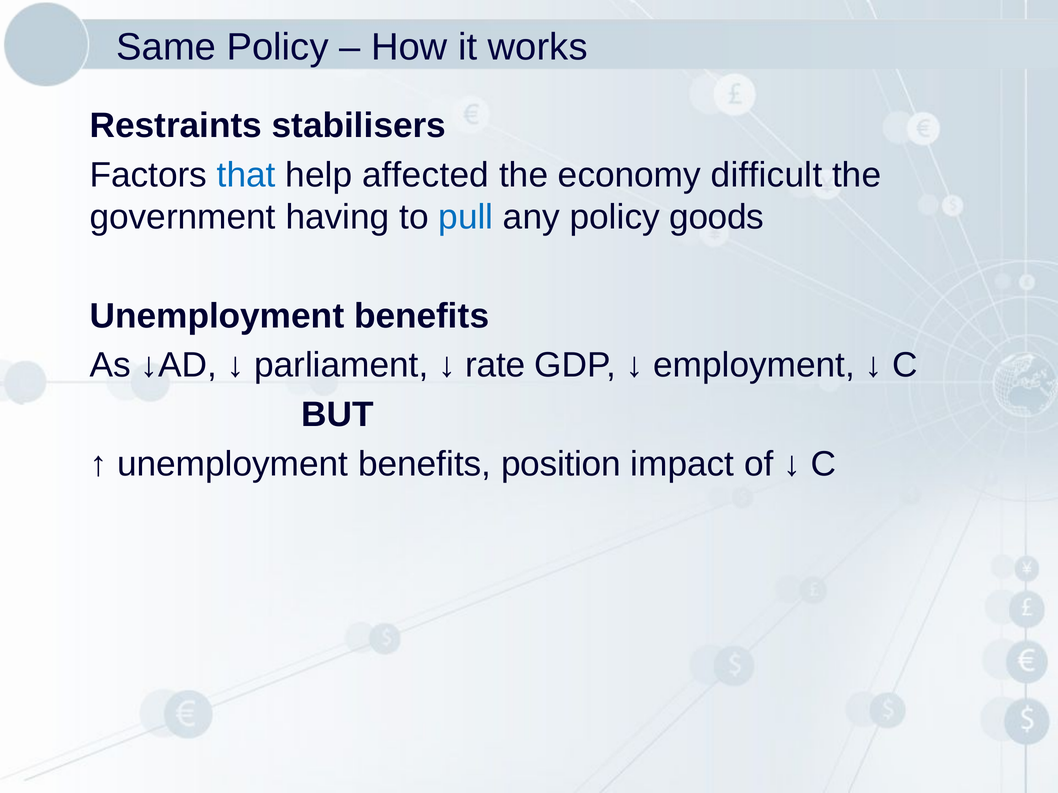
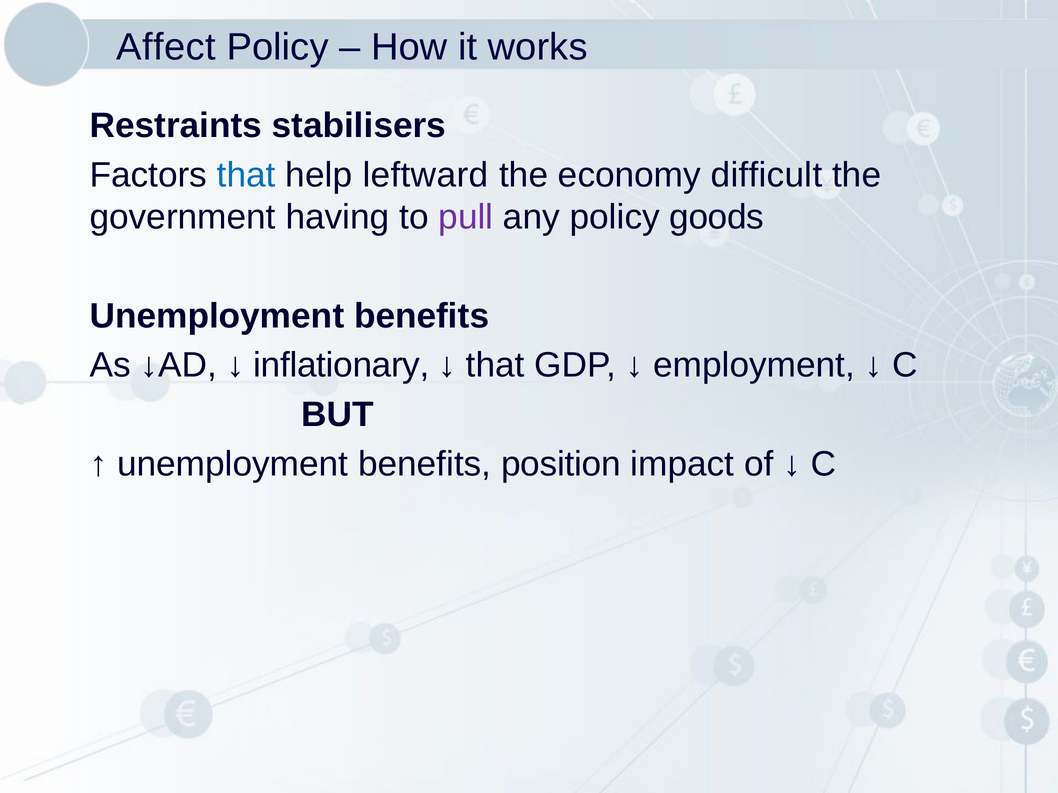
Same: Same -> Affect (166, 47)
affected: affected -> leftward (425, 175)
pull colour: blue -> purple (466, 217)
parliament: parliament -> inflationary (341, 365)
rate: rate -> that (495, 365)
